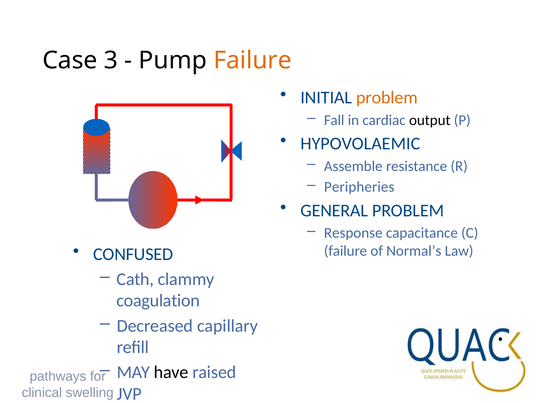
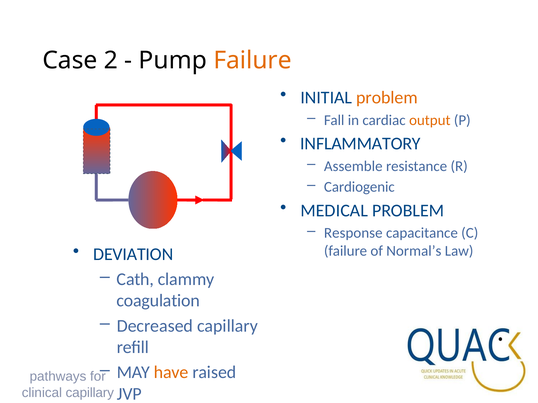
3: 3 -> 2 (111, 60)
output colour: black -> orange (430, 120)
HYPOVOLAEMIC: HYPOVOLAEMIC -> INFLAMMATORY (360, 144)
Peripheries: Peripheries -> Cardiogenic (359, 187)
GENERAL: GENERAL -> MEDICAL (334, 211)
CONFUSED: CONFUSED -> DEVIATION (133, 255)
have colour: black -> orange (171, 373)
clinical swelling: swelling -> capillary (90, 393)
